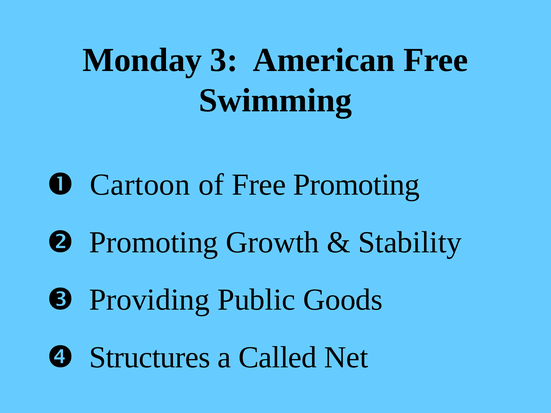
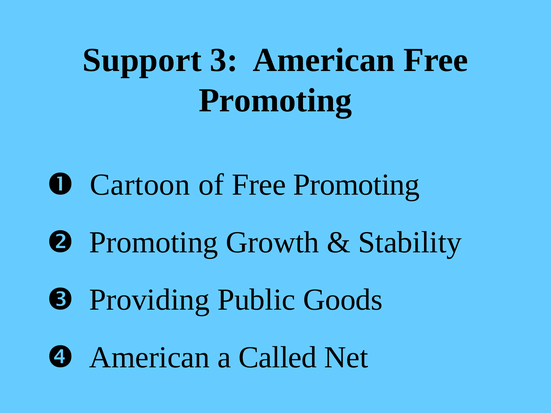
Monday: Monday -> Support (142, 60)
Swimming: Swimming -> Promoting (275, 101)
Structures: Structures -> American (150, 357)
